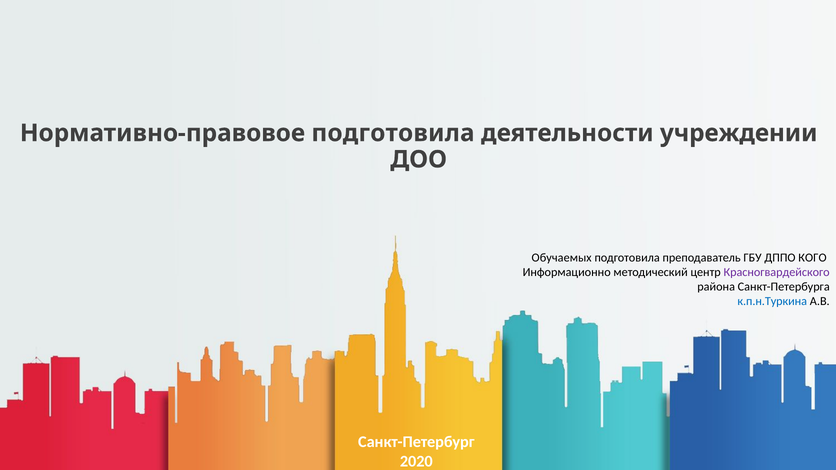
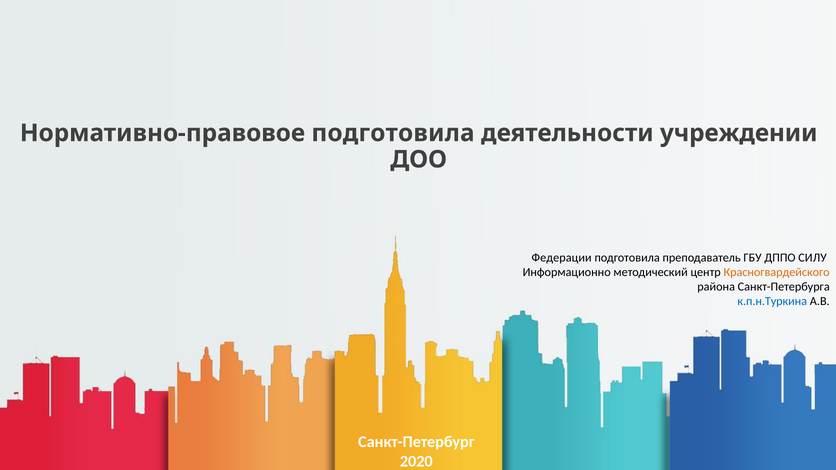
Обучаемых: Обучаемых -> Федерации (562, 258)
КОГО: КОГО -> СИЛУ (813, 258)
Красногвардейского colour: purple -> orange (777, 272)
